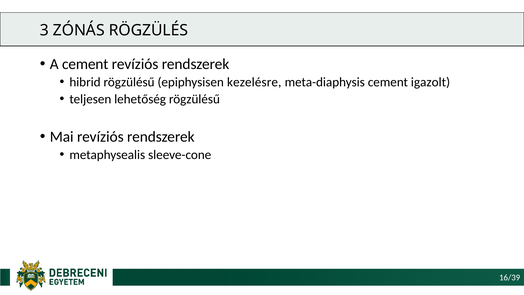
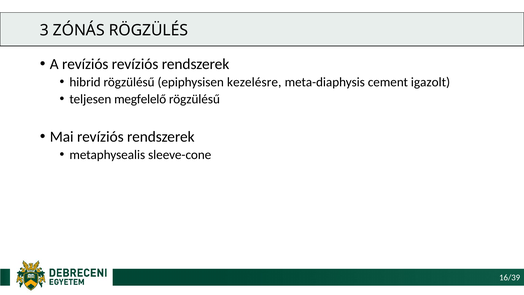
A cement: cement -> revíziós (85, 64)
lehetőség: lehetőség -> megfelelő (140, 99)
